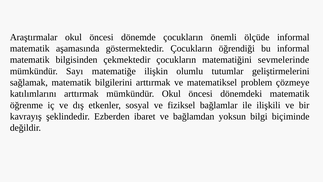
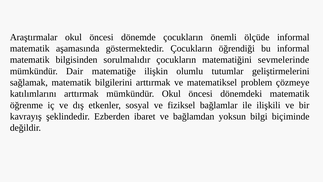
çekmektedir: çekmektedir -> sorulmalıdır (127, 60)
Sayı: Sayı -> Dair (75, 71)
